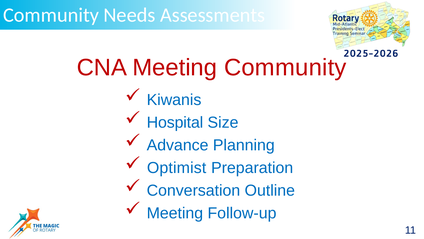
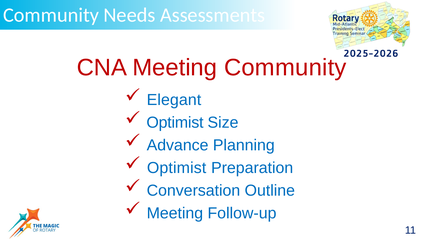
Kiwanis: Kiwanis -> Elegant (174, 100)
Hospital: Hospital -> Optimist (175, 122)
